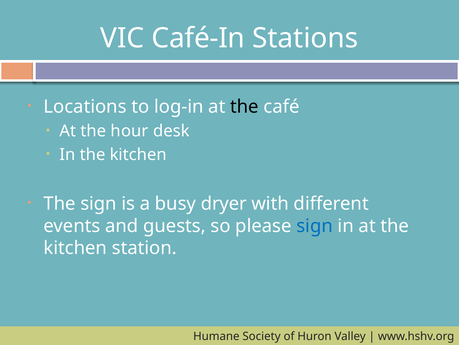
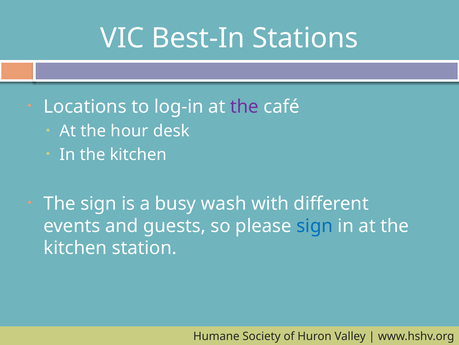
Café-In: Café-In -> Best-In (198, 38)
the colour: black -> purple (244, 106)
dryer: dryer -> wash (224, 203)
